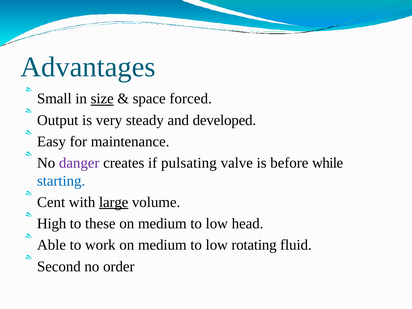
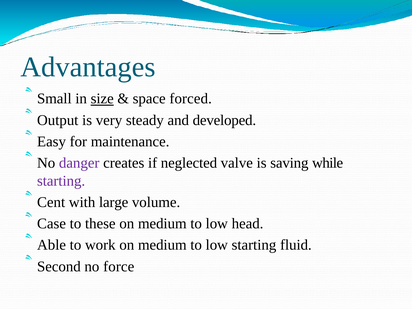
pulsating: pulsating -> neglected (189, 163)
before: before -> saving (289, 163)
starting colour: blue -> purple (61, 181)
large underline: present -> none (114, 202)
High: High -> Case (52, 224)
low rotating: rotating -> starting (254, 245)
order: order -> force (119, 266)
